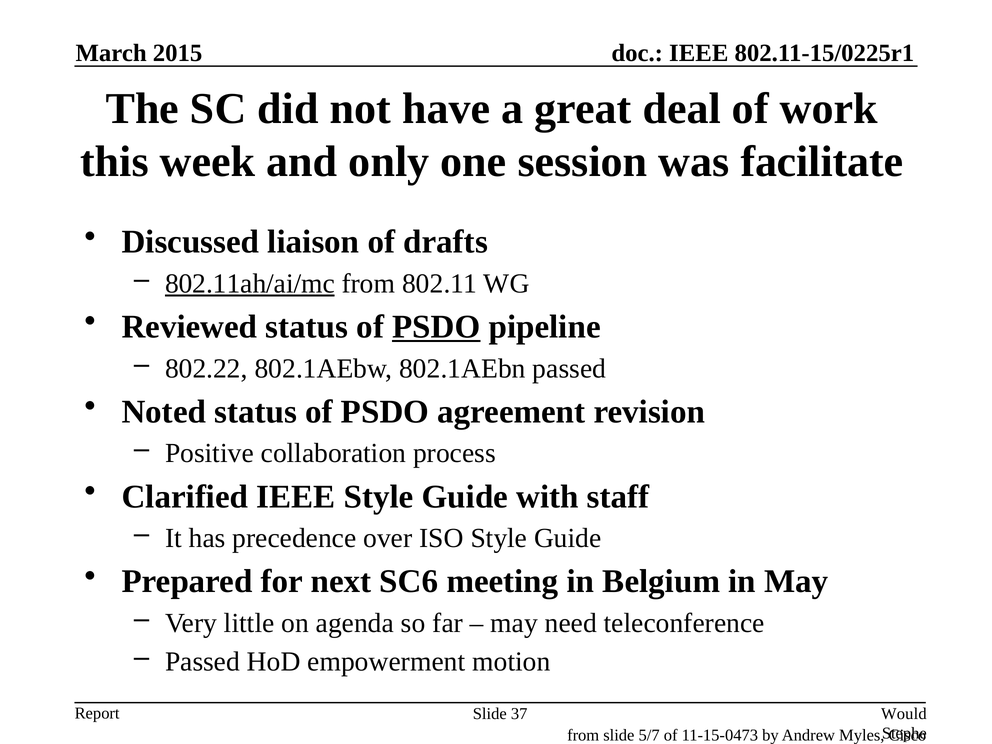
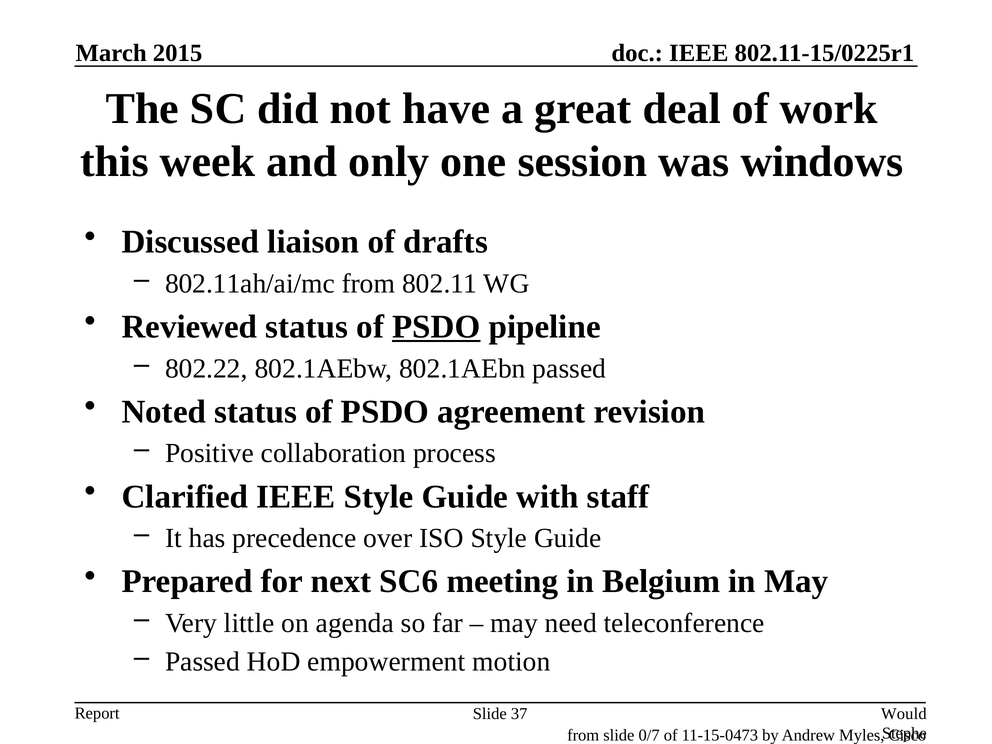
facilitate: facilitate -> windows (822, 162)
802.11ah/ai/mc underline: present -> none (250, 284)
5/7: 5/7 -> 0/7 (649, 735)
